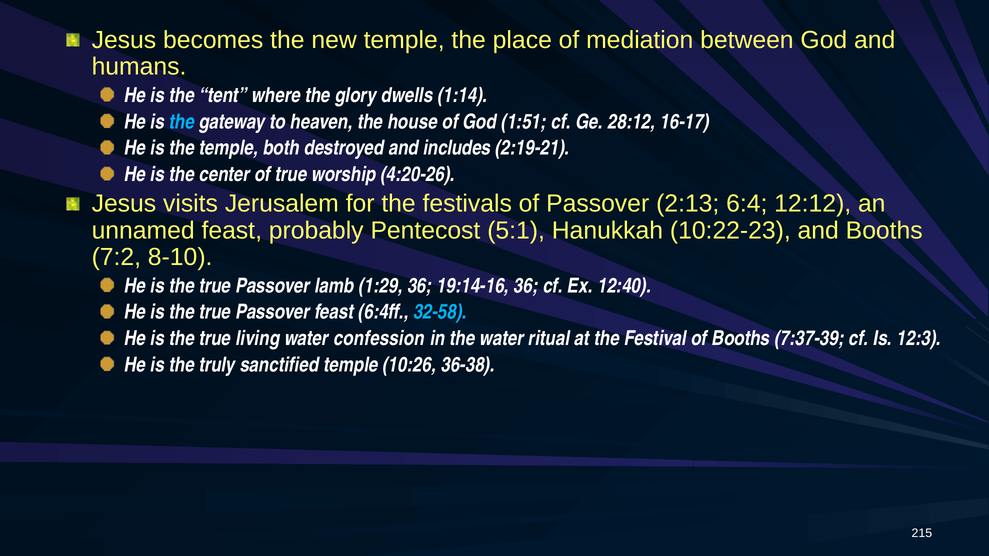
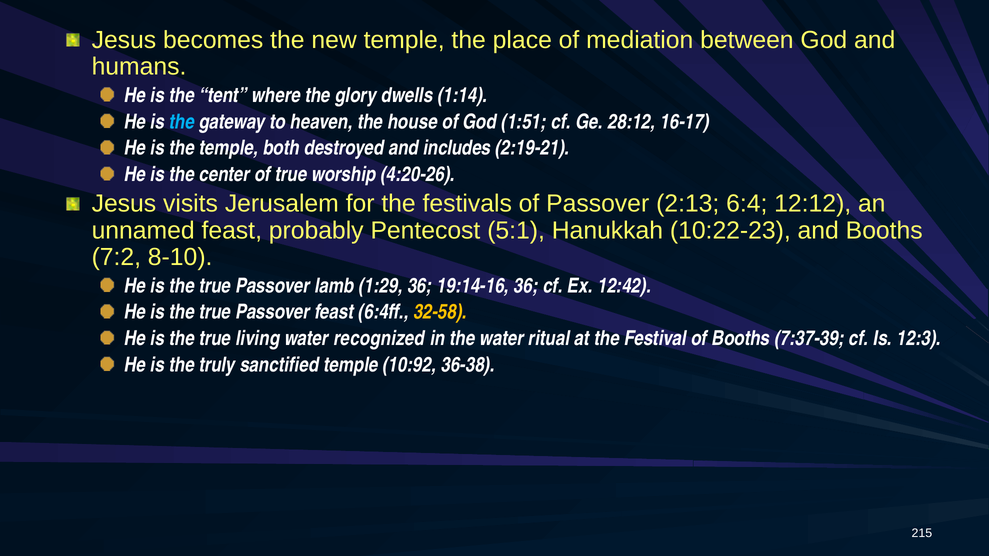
12:40: 12:40 -> 12:42 (624, 286)
32-58 colour: light blue -> yellow (440, 312)
confession: confession -> recognized (379, 339)
10:26: 10:26 -> 10:92 (410, 365)
